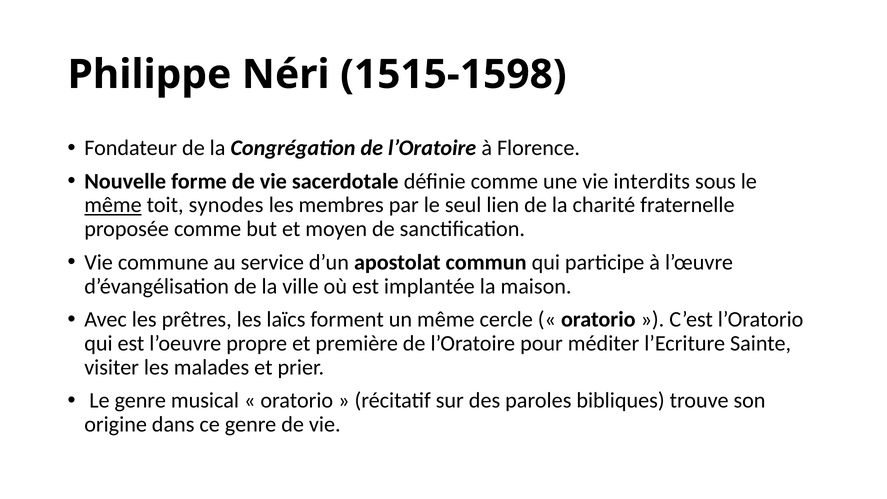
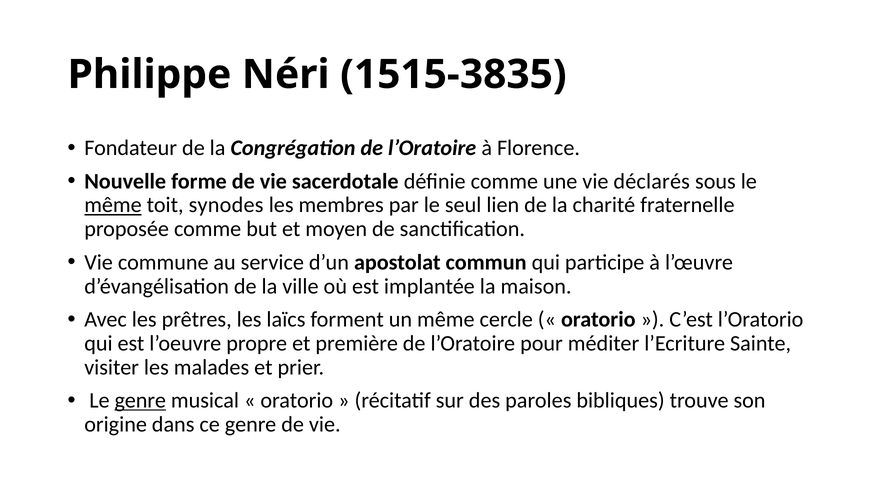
1515-1598: 1515-1598 -> 1515-3835 (453, 75)
interdits: interdits -> déclarés (652, 181)
genre underline: none -> present (140, 400)
